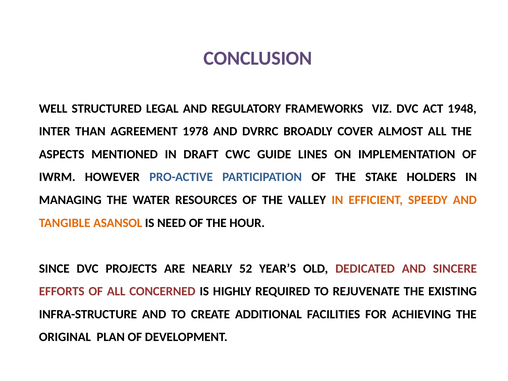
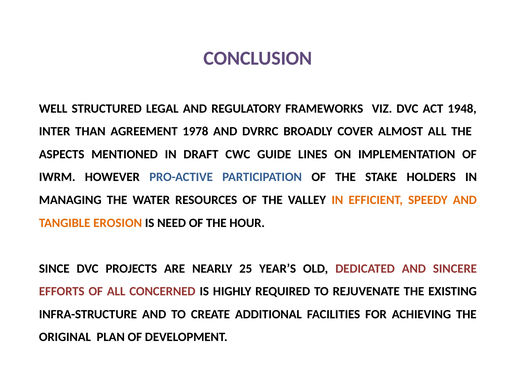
ASANSOL: ASANSOL -> EROSION (118, 223)
52: 52 -> 25 (246, 269)
